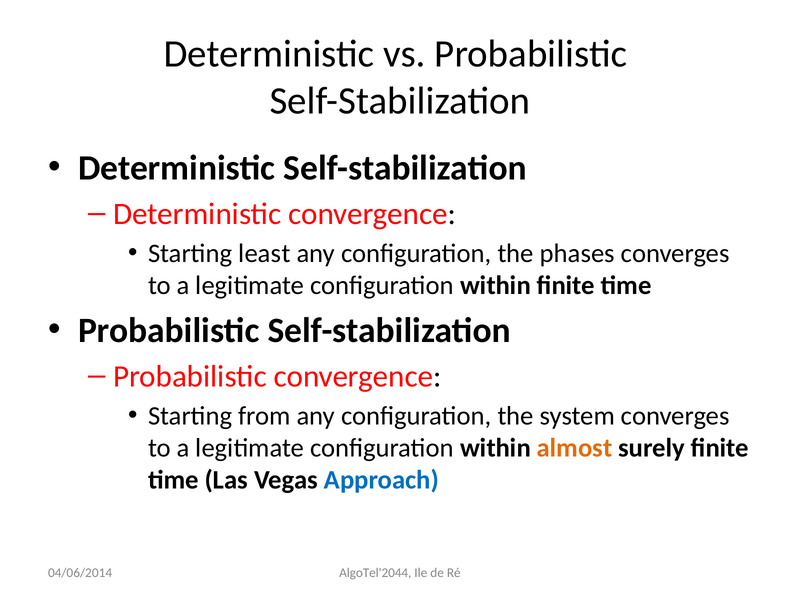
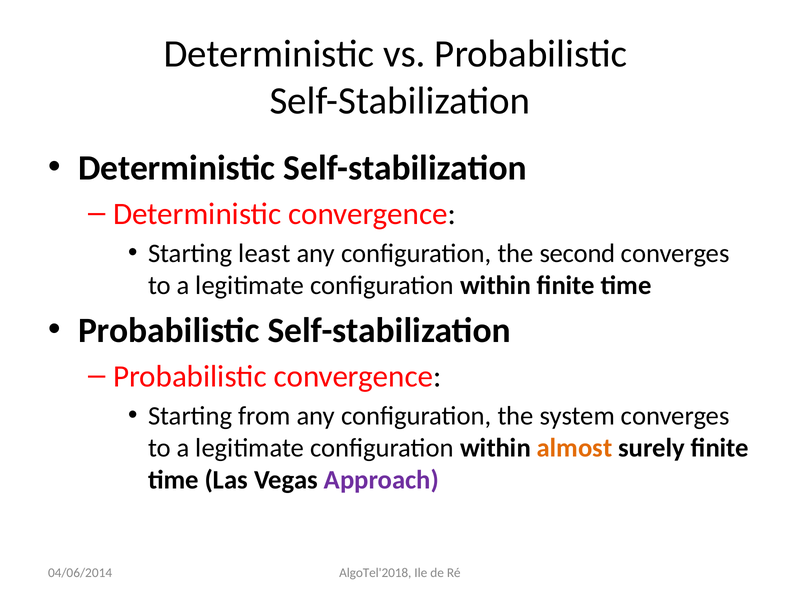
phases: phases -> second (578, 253)
Approach colour: blue -> purple (381, 480)
AlgoTel'2044: AlgoTel'2044 -> AlgoTel'2018 (375, 573)
